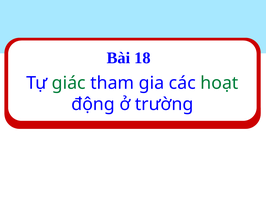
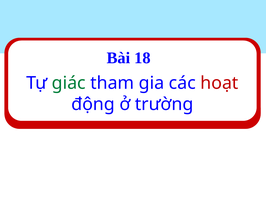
hoạt colour: green -> red (219, 83)
